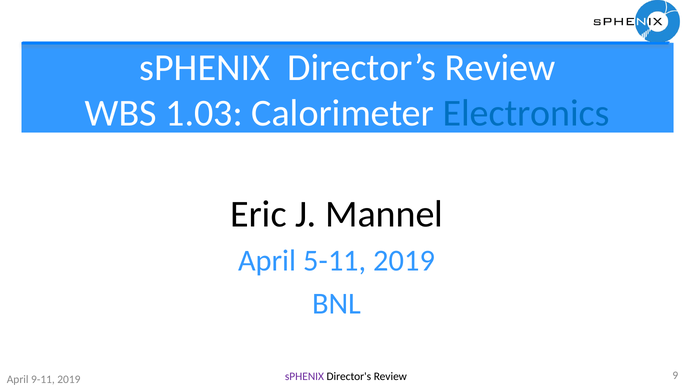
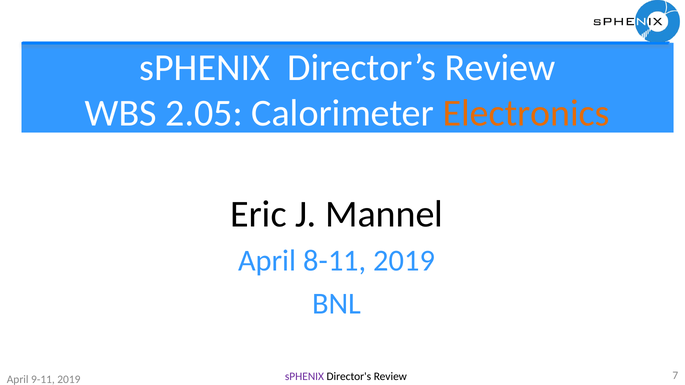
1.03: 1.03 -> 2.05 (204, 113)
Electronics colour: blue -> orange (526, 113)
5-11: 5-11 -> 8-11 (335, 261)
9: 9 -> 7 (675, 376)
